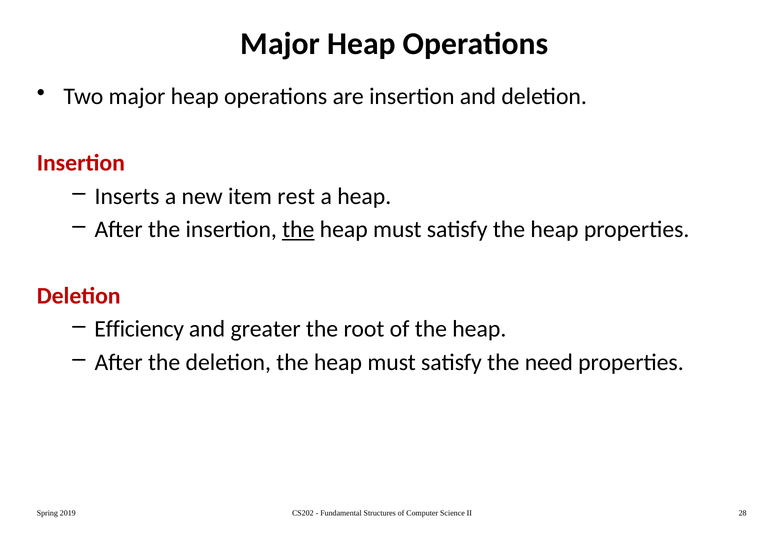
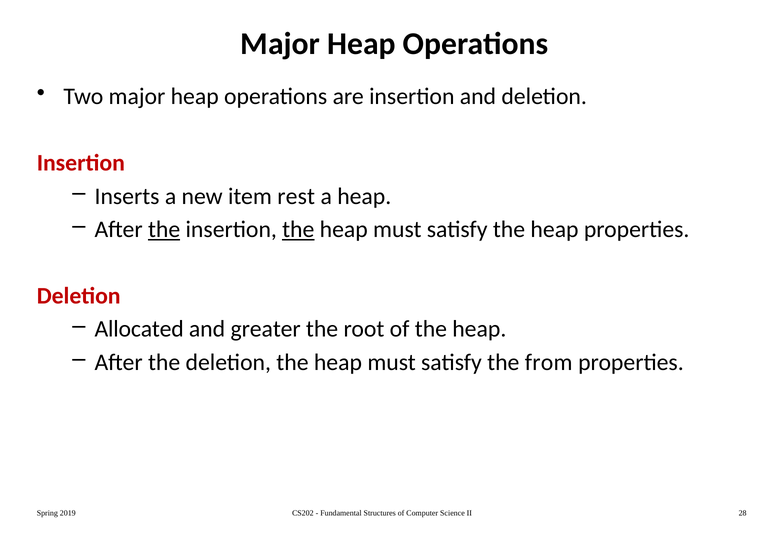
the underline: none -> present (164, 229)
Efficiency: Efficiency -> Allocated (139, 329)
need: need -> from (549, 362)
